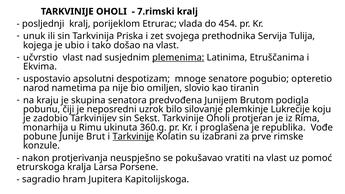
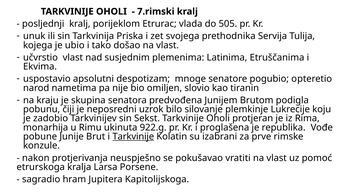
454: 454 -> 505 (228, 24)
plemenima underline: present -> none (178, 58)
360.g: 360.g -> 922.g (153, 128)
